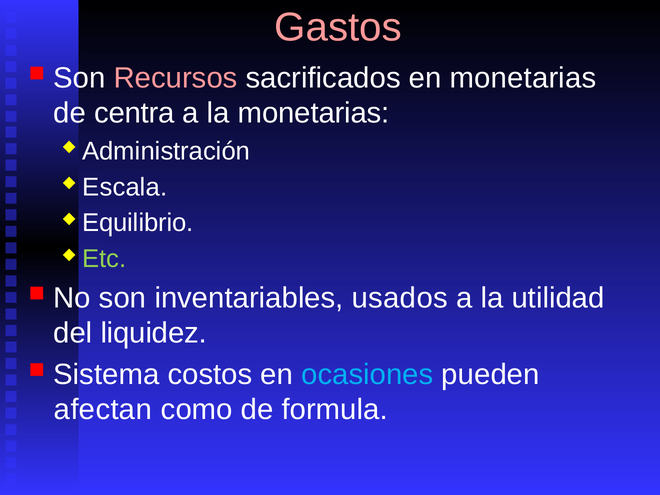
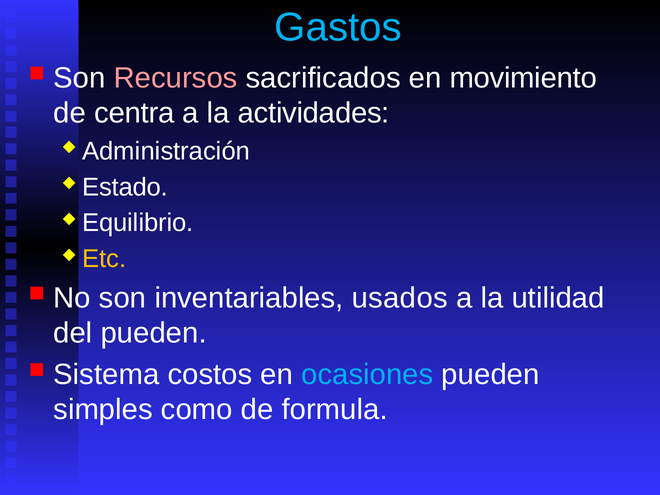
Gastos colour: pink -> light blue (338, 28)
en monetarias: monetarias -> movimiento (523, 78)
la monetarias: monetarias -> actividades (314, 113)
Escala: Escala -> Estado (125, 187)
Etc colour: light green -> yellow (104, 259)
del liquidez: liquidez -> pueden (154, 333)
afectan: afectan -> simples (103, 410)
